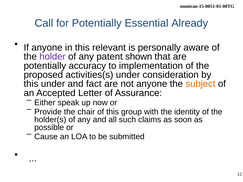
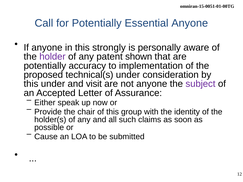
Essential Already: Already -> Anyone (190, 23)
relevant: relevant -> strongly (109, 48)
activities(s: activities(s -> technical(s (89, 75)
fact: fact -> visit (94, 84)
subject colour: orange -> purple (200, 84)
